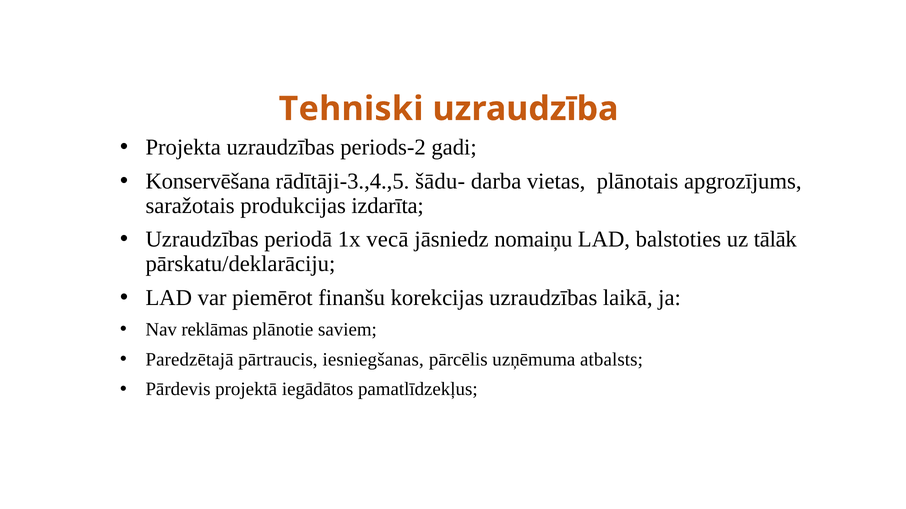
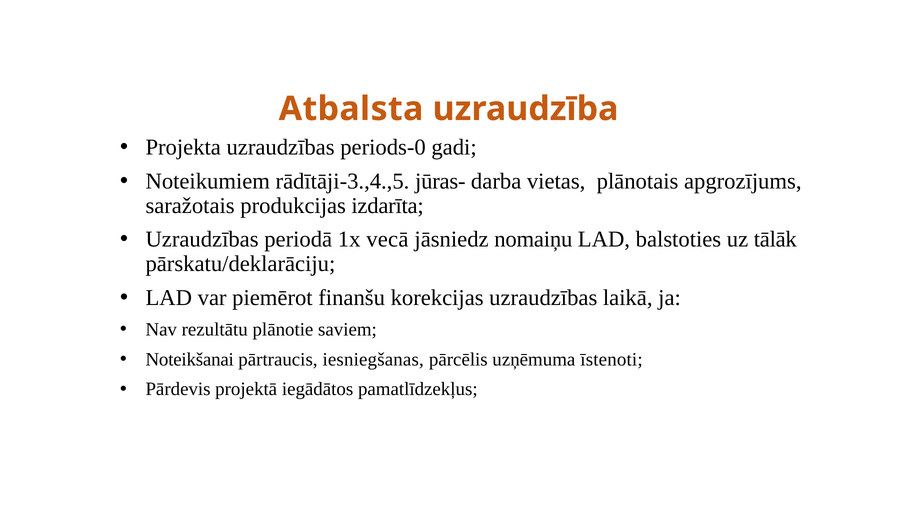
Tehniski: Tehniski -> Atbalsta (351, 109)
periods-2: periods-2 -> periods-0 (383, 147)
Konservēšana: Konservēšana -> Noteikumiem (208, 181)
šādu-: šādu- -> jūras- (440, 181)
reklāmas: reklāmas -> rezultātu (215, 330)
Paredzētajā: Paredzētajā -> Noteikšanai (190, 360)
atbalsts: atbalsts -> īstenoti (611, 360)
